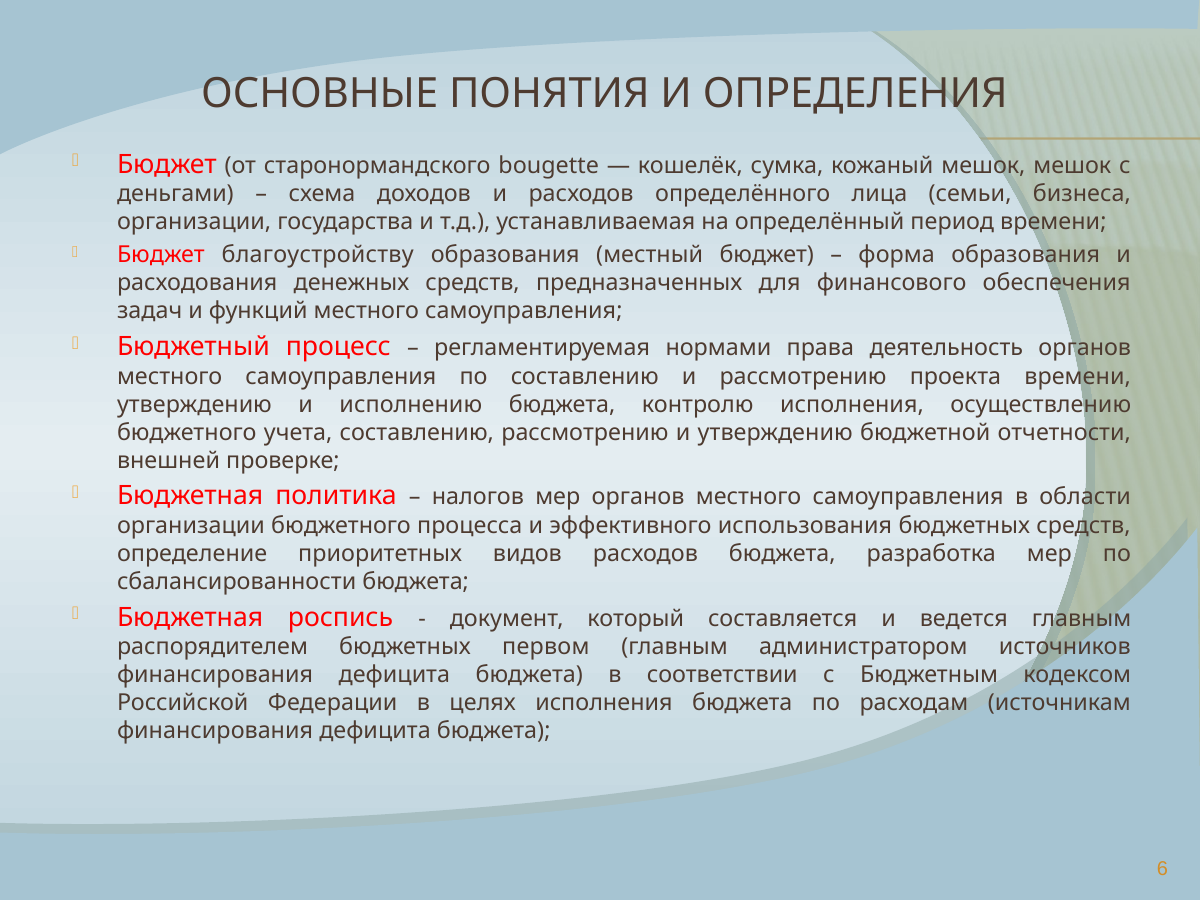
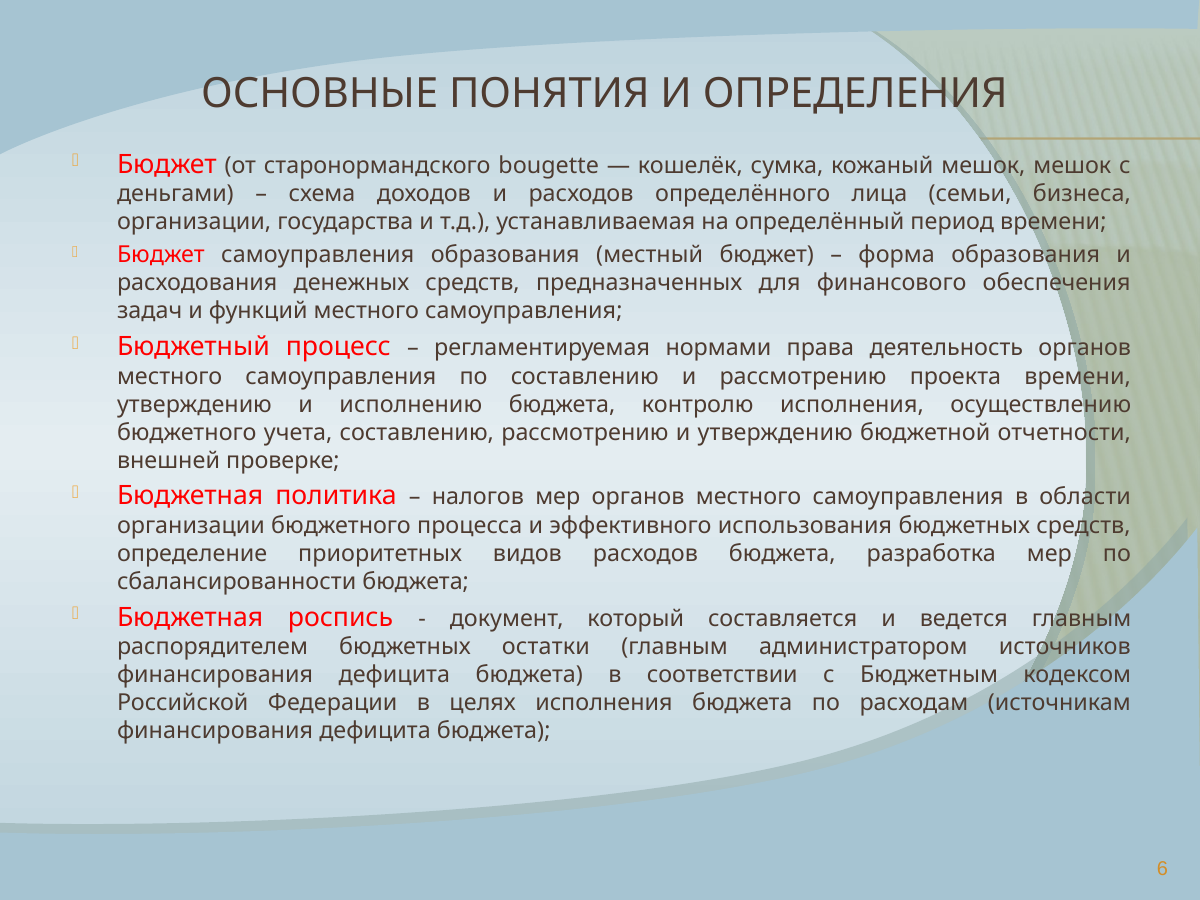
Бюджет благоустройству: благоустройству -> самоуправления (318, 255)
первом: первом -> остатки (546, 647)
